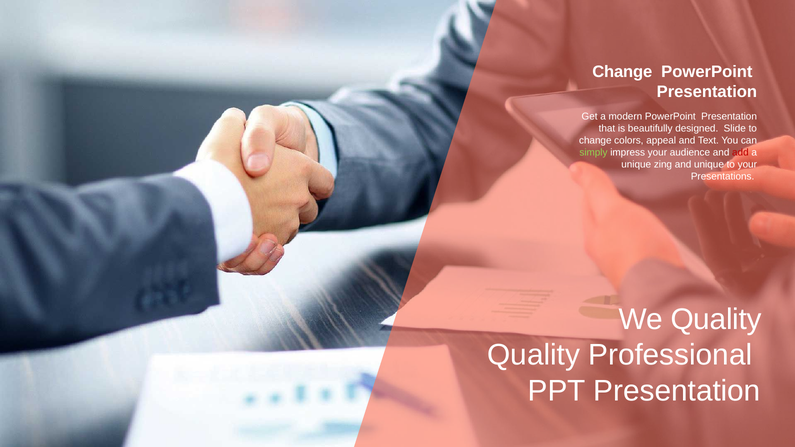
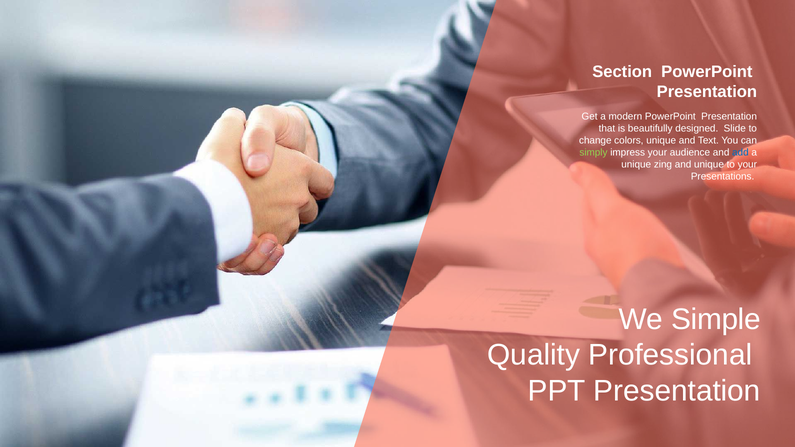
Change: Change -> Section (622, 72)
colors appeal: appeal -> unique (661, 141)
add colour: red -> blue (740, 152)
We Quality: Quality -> Simple (716, 320)
